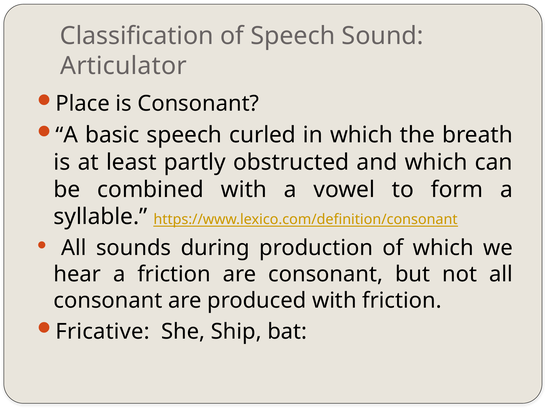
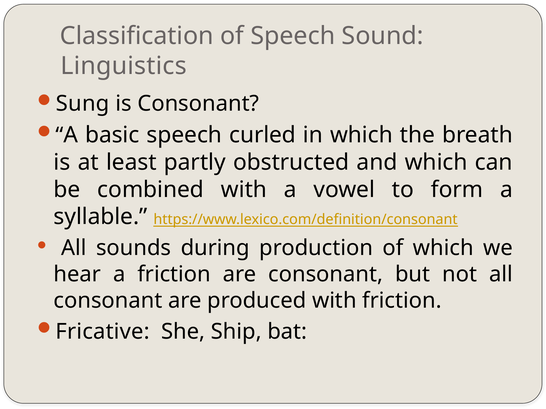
Articulator: Articulator -> Linguistics (124, 66)
Place: Place -> Sung (83, 104)
